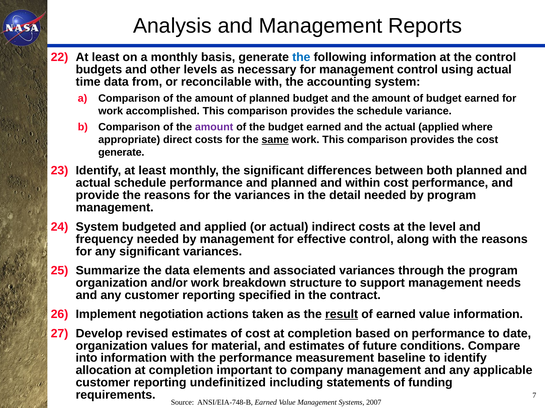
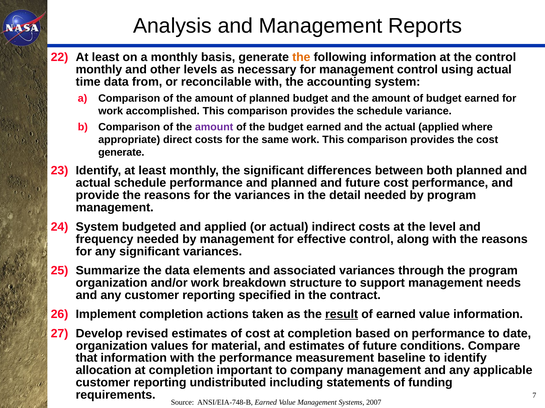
the colour: blue -> orange (301, 57)
budgets: budgets -> monthly (99, 70)
same underline: present -> none (275, 140)
and within: within -> future (363, 183)
Implement negotiation: negotiation -> completion (171, 315)
into: into -> that (87, 359)
undefinitized: undefinitized -> undistributed (228, 383)
